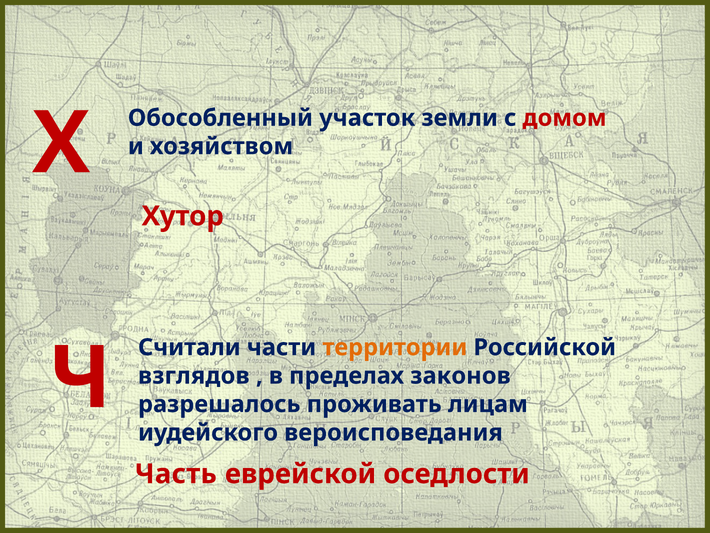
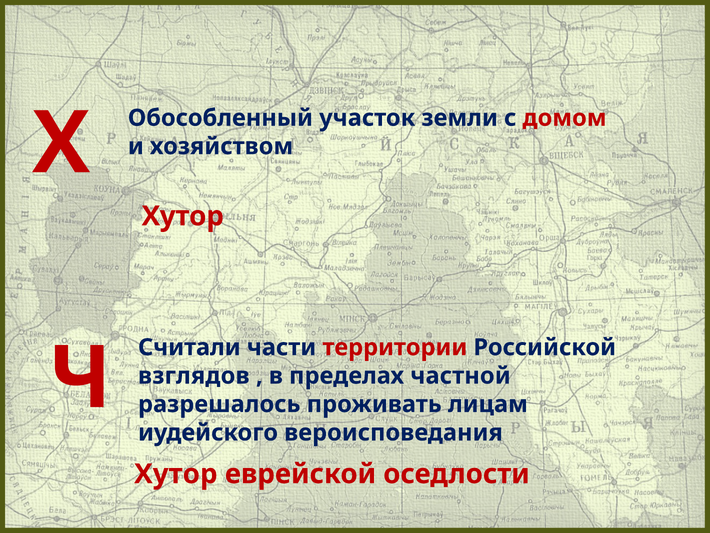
территории colour: orange -> red (395, 347)
законов: законов -> частной (460, 375)
Часть: Часть -> Хутор (176, 474)
